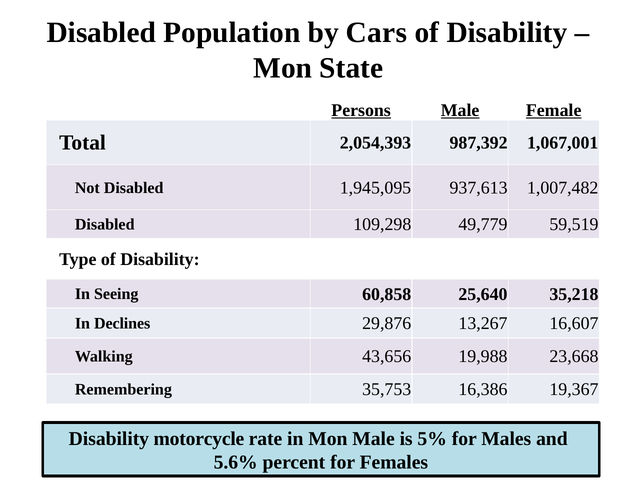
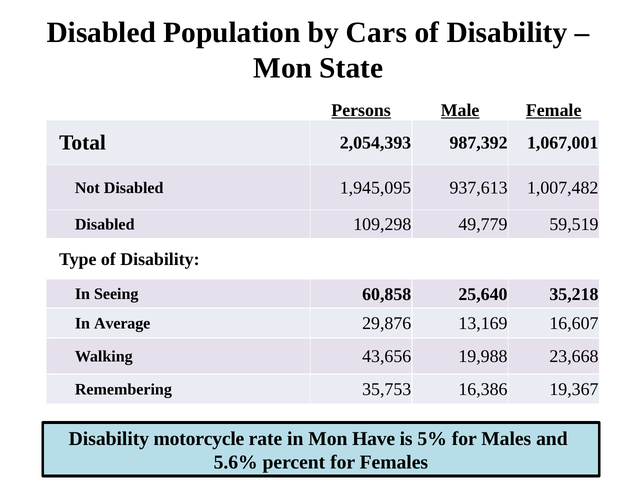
Declines: Declines -> Average (122, 323)
13,267: 13,267 -> 13,169 (483, 323)
Mon Male: Male -> Have (374, 438)
